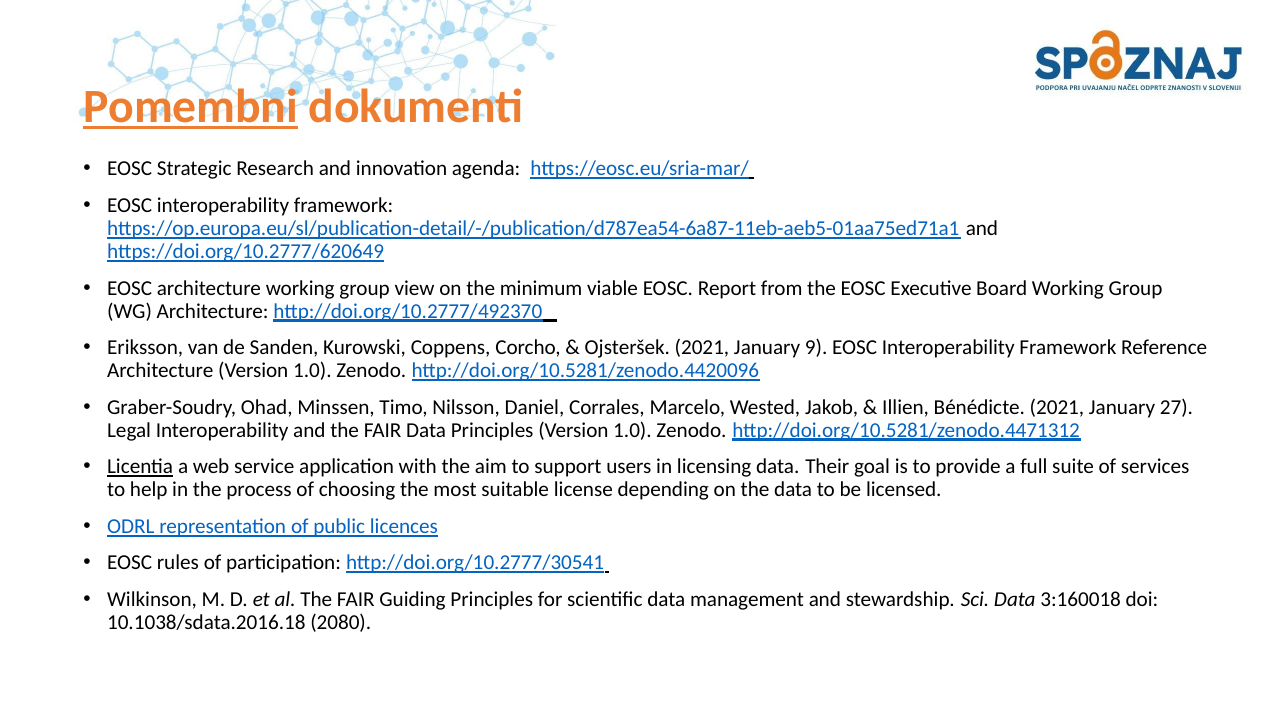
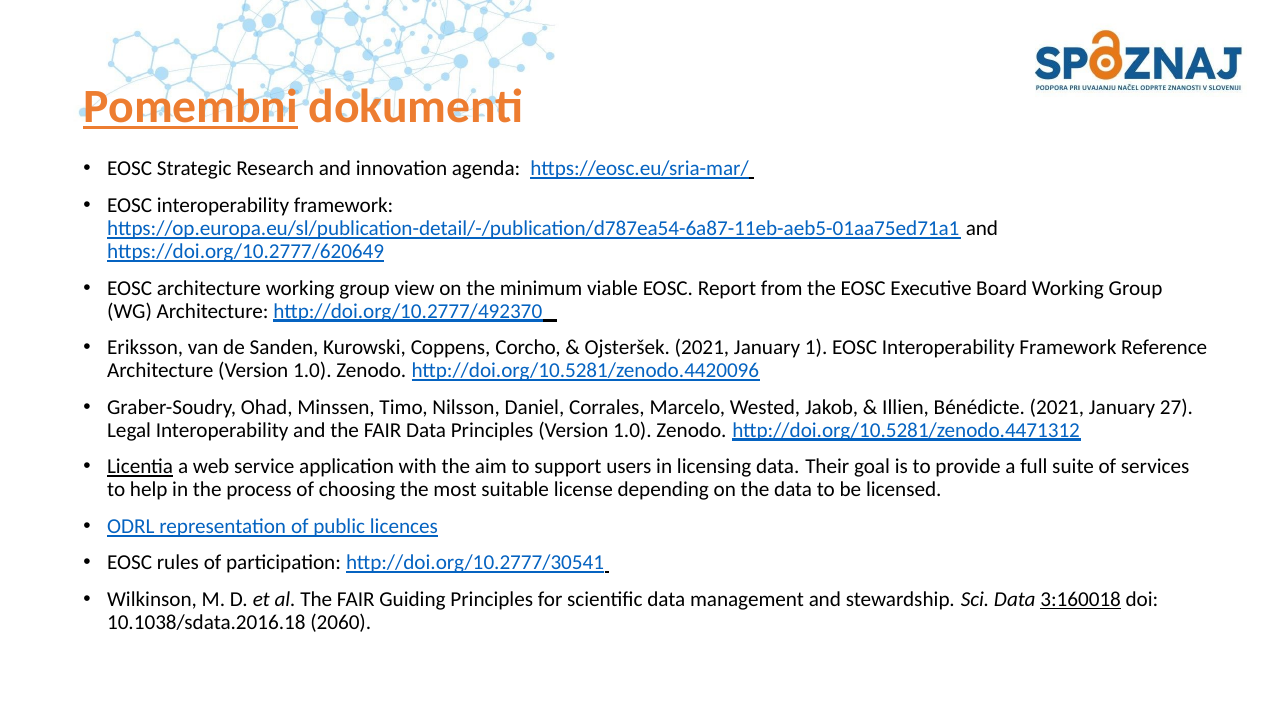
9: 9 -> 1 (816, 348)
3:160018 underline: none -> present (1081, 599)
2080: 2080 -> 2060 (341, 622)
